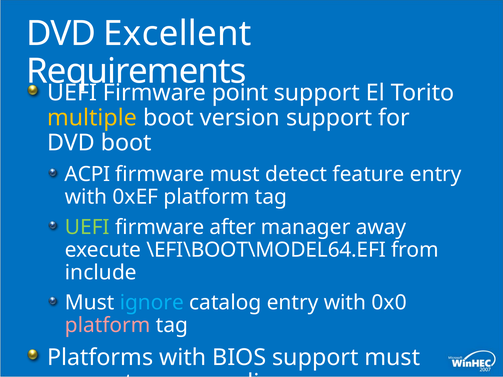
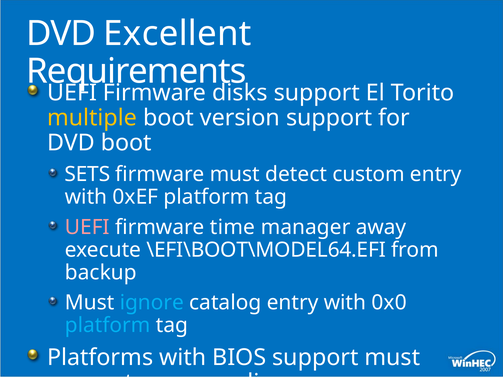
point: point -> disks (240, 93)
ACPI: ACPI -> SETS (87, 175)
feature: feature -> custom (369, 175)
UEFI colour: light green -> pink (87, 227)
after: after -> time (232, 227)
include: include -> backup (101, 273)
platform colour: pink -> light blue (108, 326)
